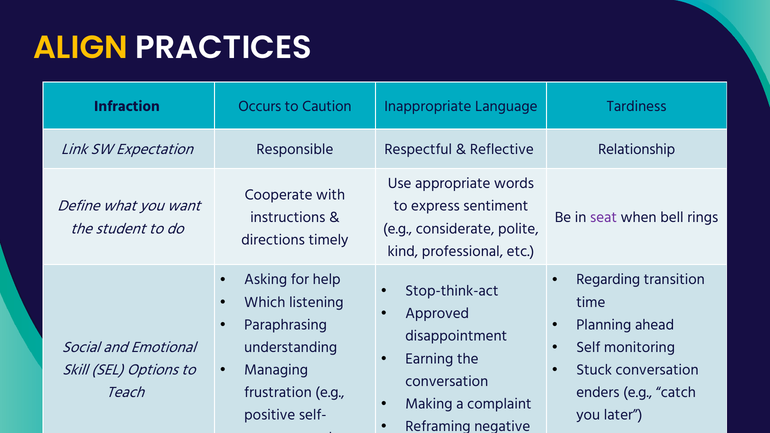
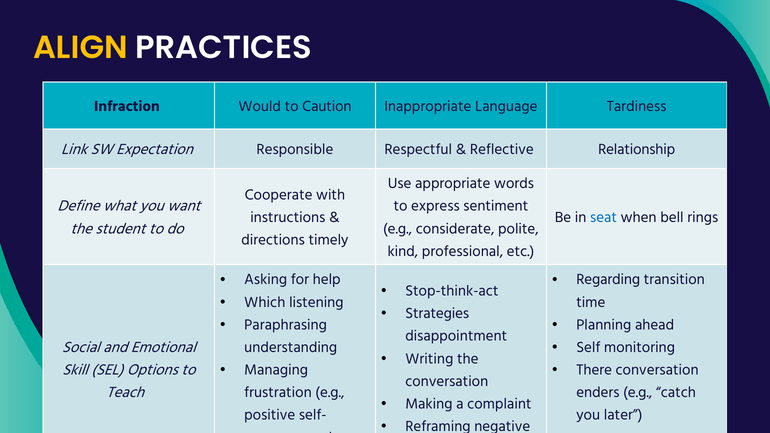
Occurs: Occurs -> Would (260, 106)
seat colour: purple -> blue (604, 217)
Approved: Approved -> Strategies (437, 314)
Earning: Earning -> Writing (429, 359)
Stuck: Stuck -> There (594, 370)
